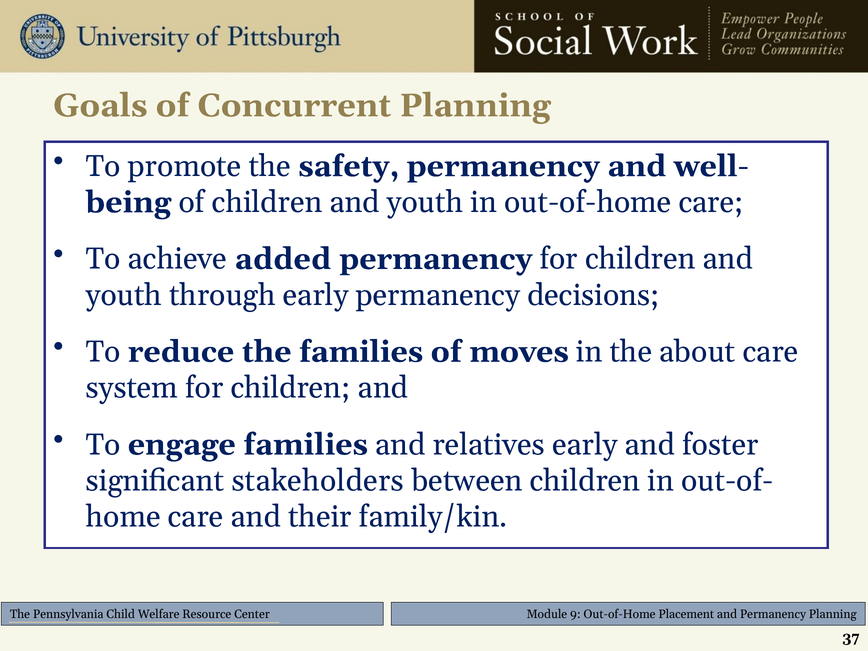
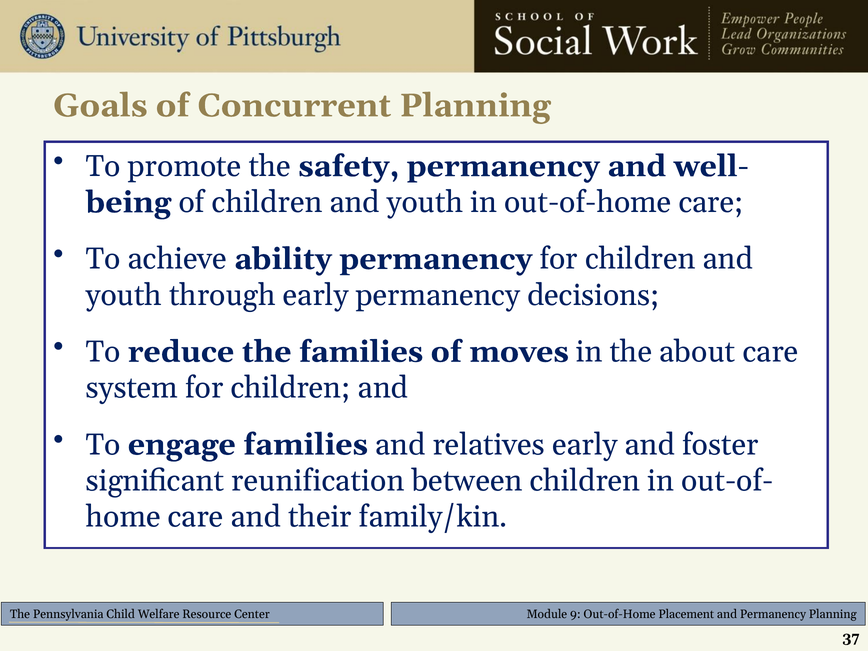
added: added -> ability (283, 259)
stakeholders: stakeholders -> reunification (318, 481)
